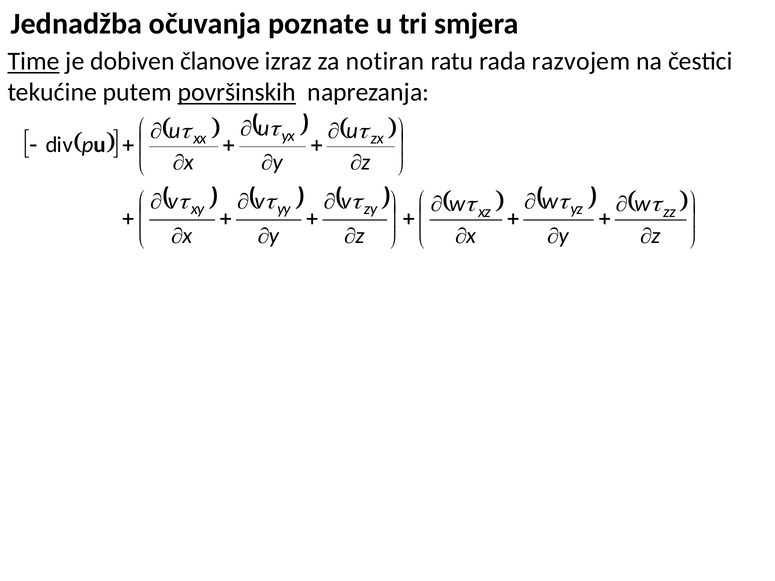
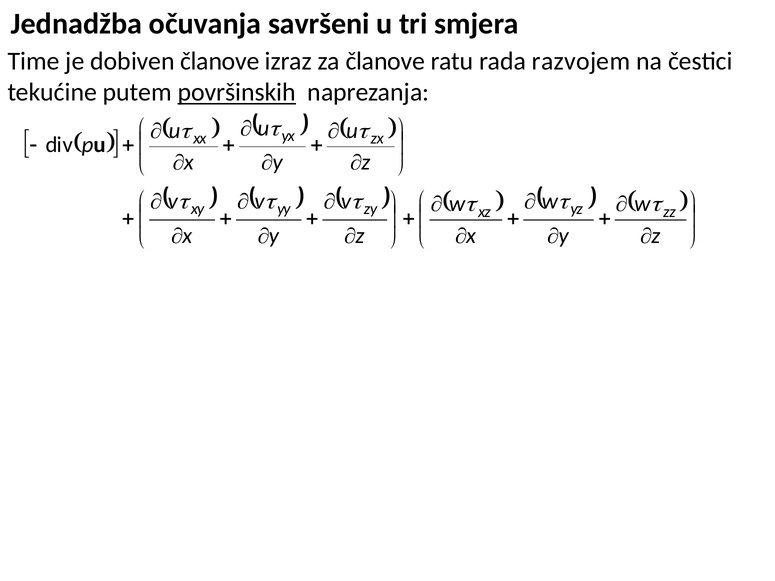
poznate: poznate -> savršeni (319, 24)
Time underline: present -> none (34, 61)
za notiran: notiran -> članove (385, 61)
